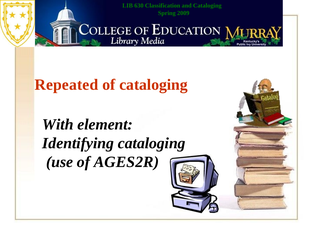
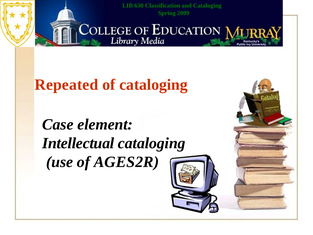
With: With -> Case (58, 124)
Identifying: Identifying -> Intellectual (78, 143)
